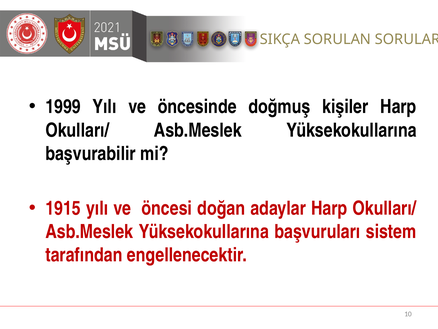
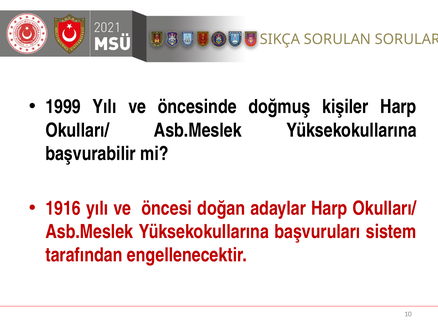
1915: 1915 -> 1916 (63, 208)
